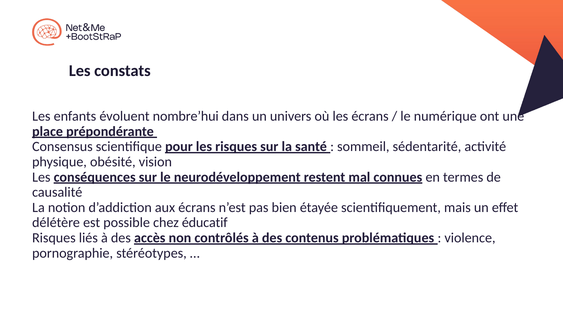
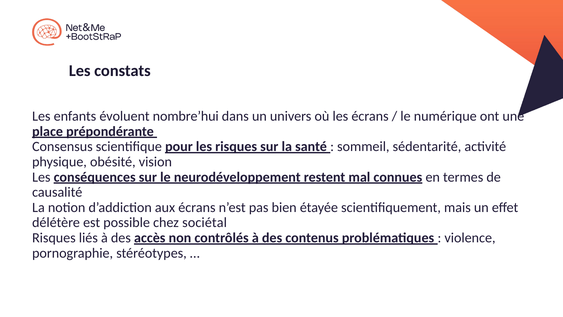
éducatif: éducatif -> sociétal (205, 222)
